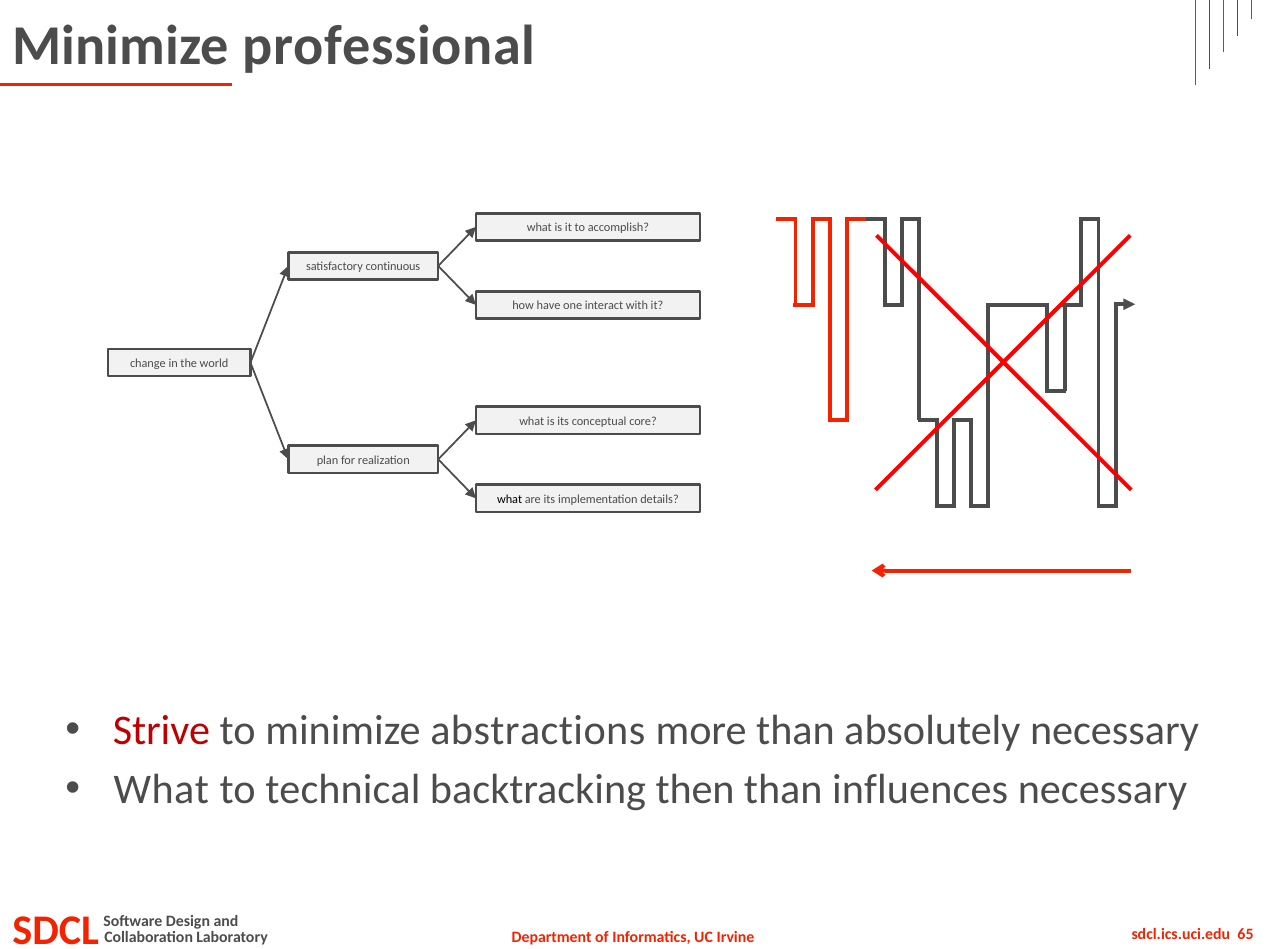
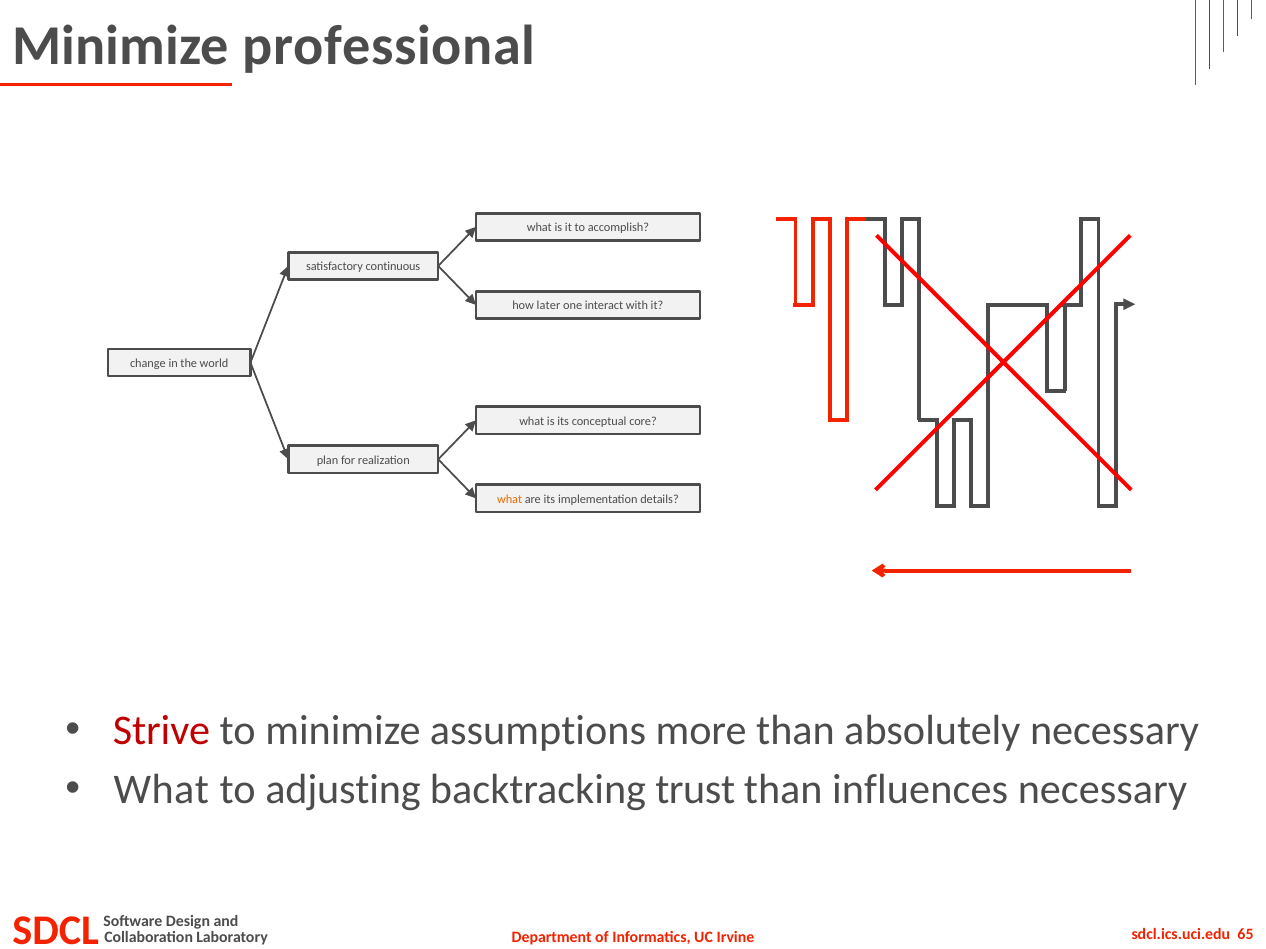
have: have -> later (548, 306)
what colour: black -> orange (510, 499)
abstractions: abstractions -> assumptions (538, 731)
technical: technical -> adjusting (343, 790)
then: then -> trust (695, 790)
